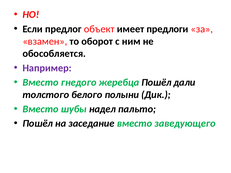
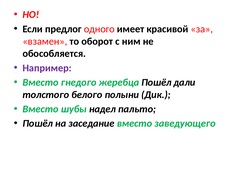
объект: объект -> одного (99, 29)
предлоги: предлоги -> красивой (167, 29)
